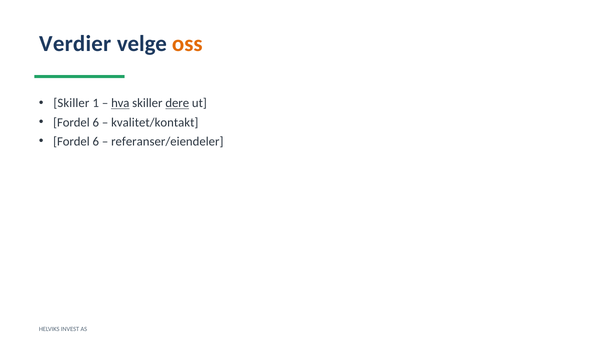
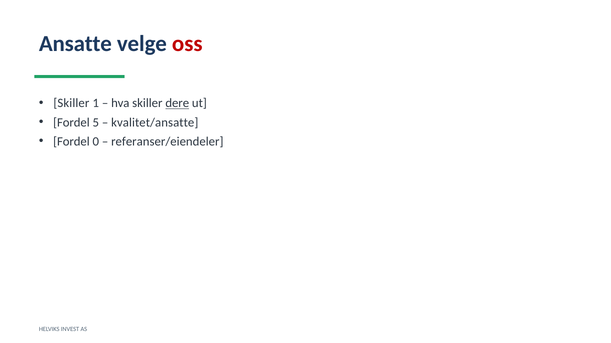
Verdier: Verdier -> Ansatte (75, 44)
oss colour: orange -> red (187, 44)
hva underline: present -> none (120, 103)
6: 6 -> 5 (96, 123)
kvalitet/kontakt: kvalitet/kontakt -> kvalitet/ansatte (155, 123)
6: 6 -> 0 (96, 142)
